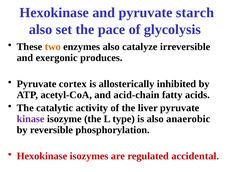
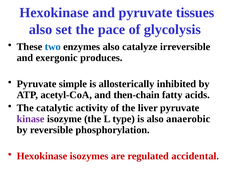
starch: starch -> tissues (195, 13)
two colour: orange -> blue (53, 47)
cortex: cortex -> simple (73, 84)
acid-chain: acid-chain -> then-chain (137, 95)
